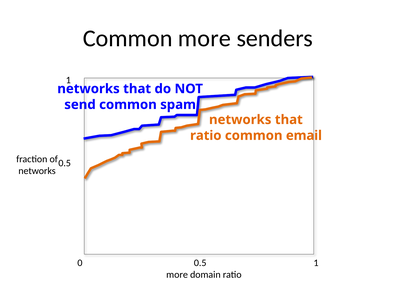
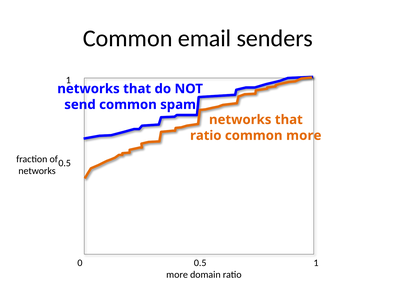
Common more: more -> email (205, 38)
common email: email -> more (304, 136)
